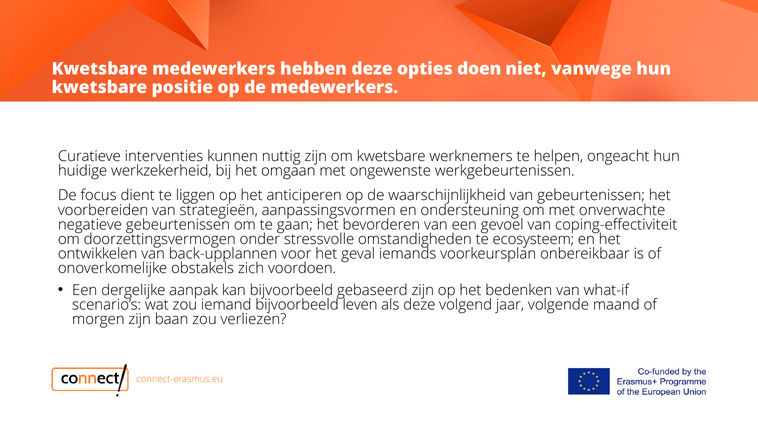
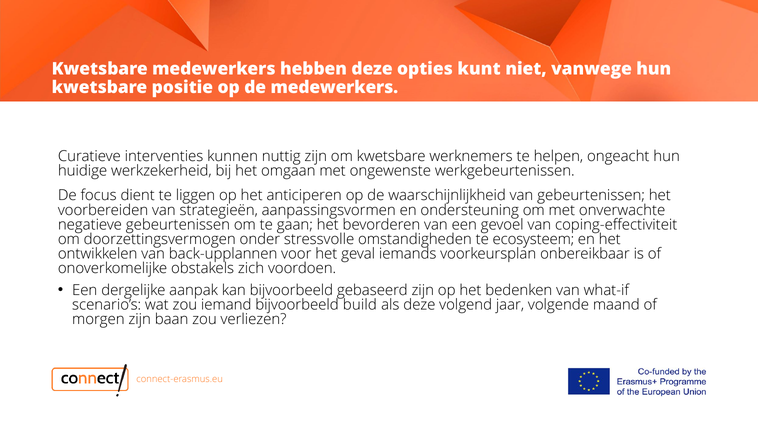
doen: doen -> kunt (479, 69)
leven: leven -> build (360, 304)
